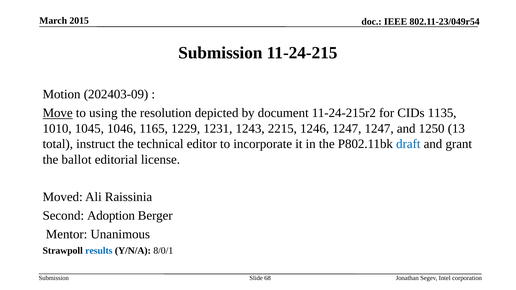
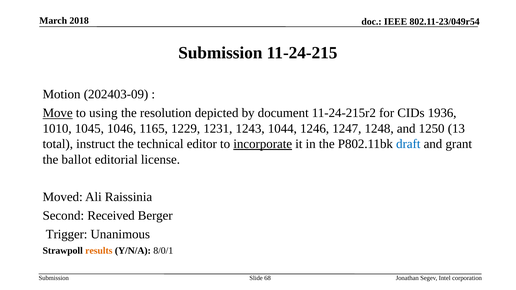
2015: 2015 -> 2018 (79, 21)
1135: 1135 -> 1936 (442, 113)
2215: 2215 -> 1044 (282, 129)
1247 1247: 1247 -> 1248 (379, 129)
incorporate underline: none -> present (263, 144)
Adoption: Adoption -> Received (111, 216)
Mentor: Mentor -> Trigger (67, 234)
results colour: blue -> orange (99, 251)
